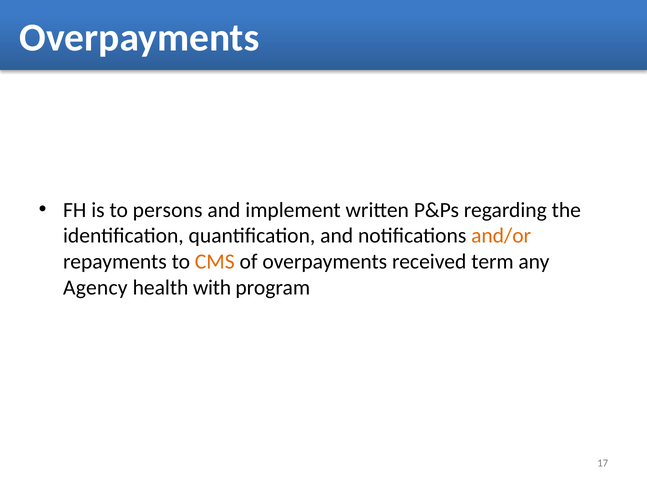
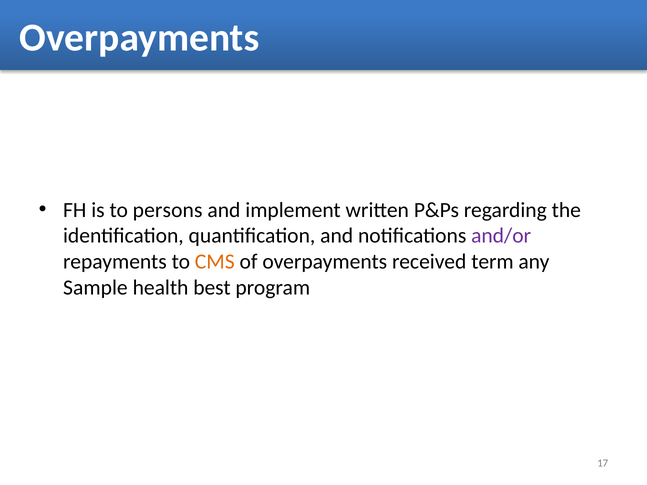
and/or colour: orange -> purple (501, 236)
Agency: Agency -> Sample (95, 288)
with: with -> best (212, 288)
